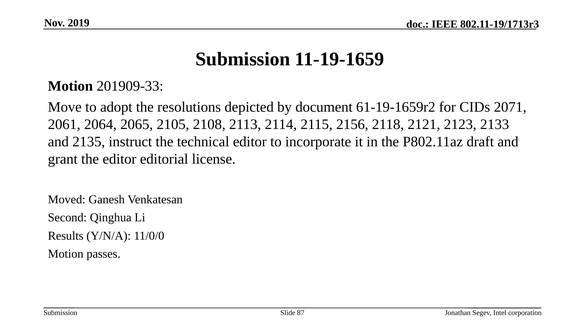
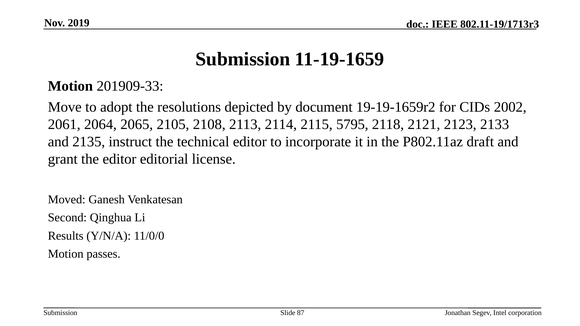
61-19-1659r2: 61-19-1659r2 -> 19-19-1659r2 (396, 107)
2071: 2071 -> 2002 (510, 107)
2156: 2156 -> 5795 (352, 124)
